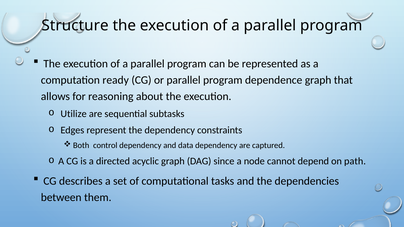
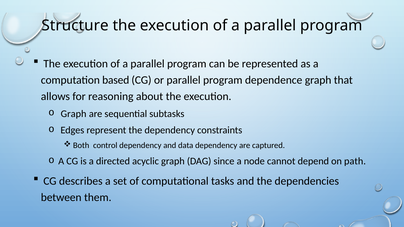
ready: ready -> based (116, 80)
Utilize: Utilize -> Graph (74, 114)
